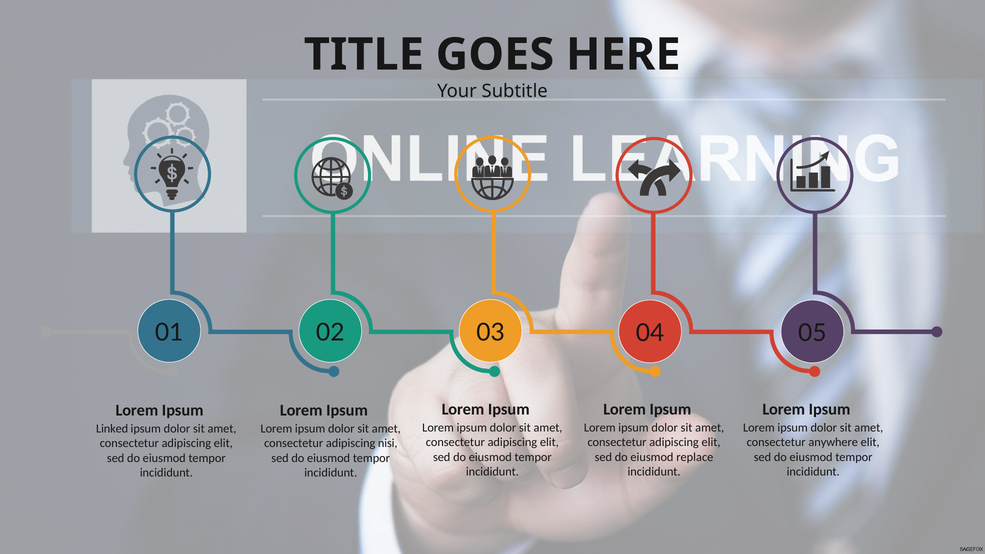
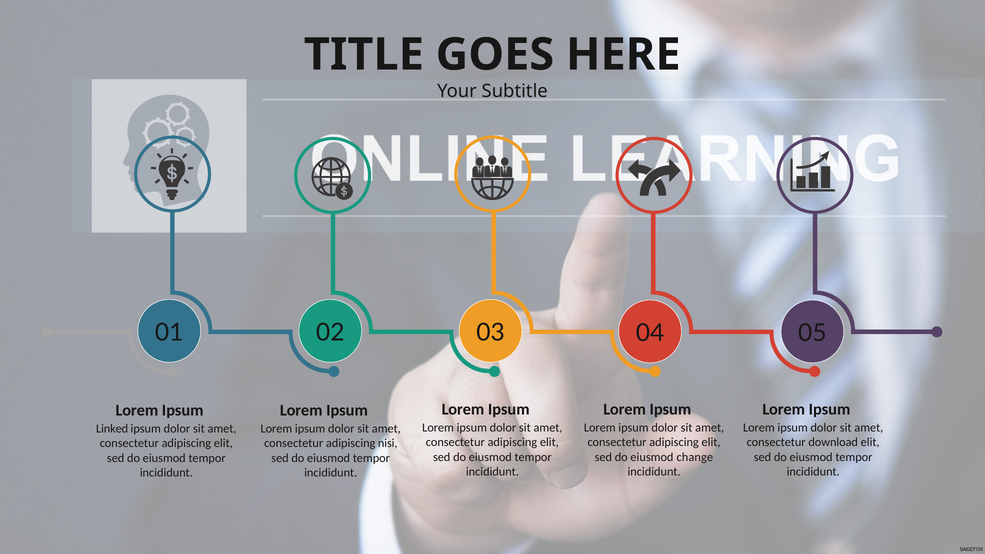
anywhere: anywhere -> download (833, 442)
replace: replace -> change (695, 457)
